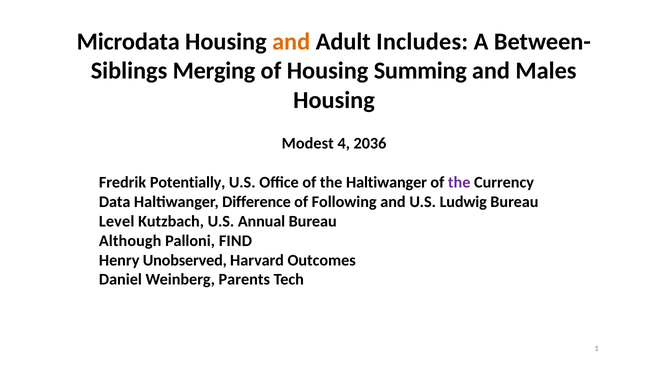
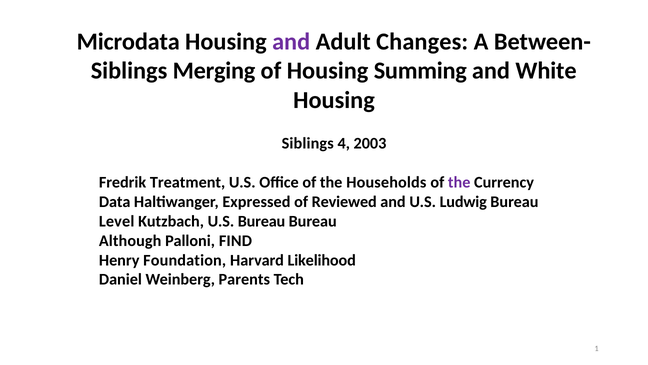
and colour: orange -> purple (291, 42)
Includes: Includes -> Changes (422, 42)
Males: Males -> White (546, 71)
Modest: Modest -> Siblings (308, 143)
2036: 2036 -> 2003 (370, 143)
Potentially: Potentially -> Treatment (188, 182)
the Haltiwanger: Haltiwanger -> Households (386, 182)
Difference: Difference -> Expressed (256, 201)
Following: Following -> Reviewed (344, 201)
U.S Annual: Annual -> Bureau (262, 221)
Unobserved: Unobserved -> Foundation (185, 260)
Outcomes: Outcomes -> Likelihood (322, 260)
